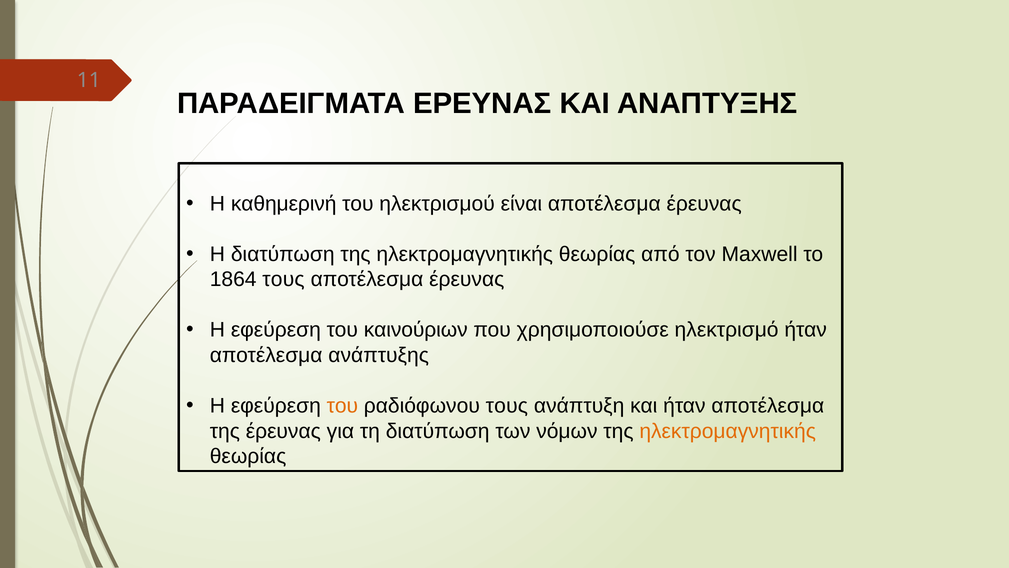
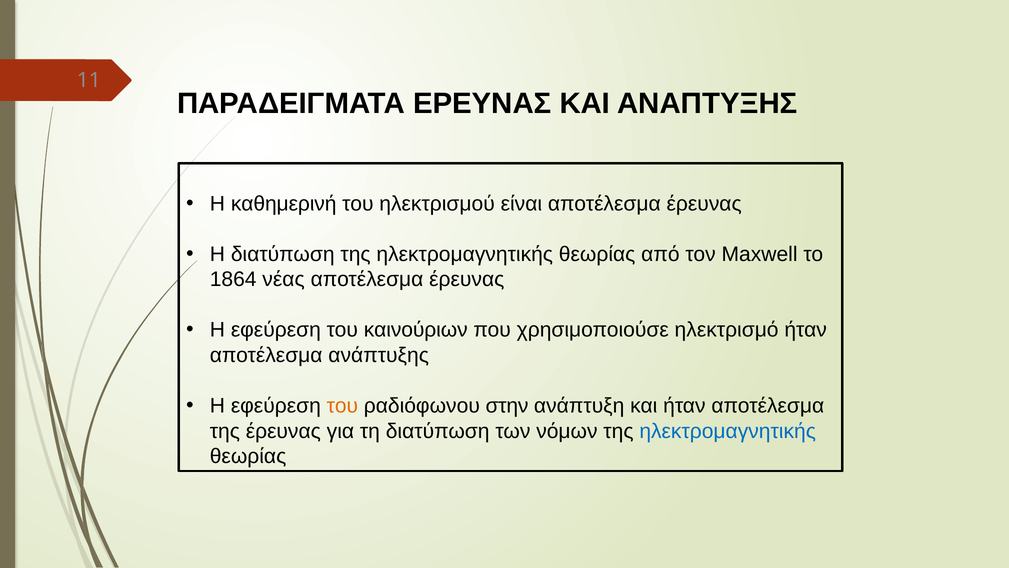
1864 τους: τους -> νέας (284, 279)
ραδιόφωνου τους: τους -> στην (507, 405)
ηλεκτρομαγνητικής colour: orange -> blue (728, 431)
